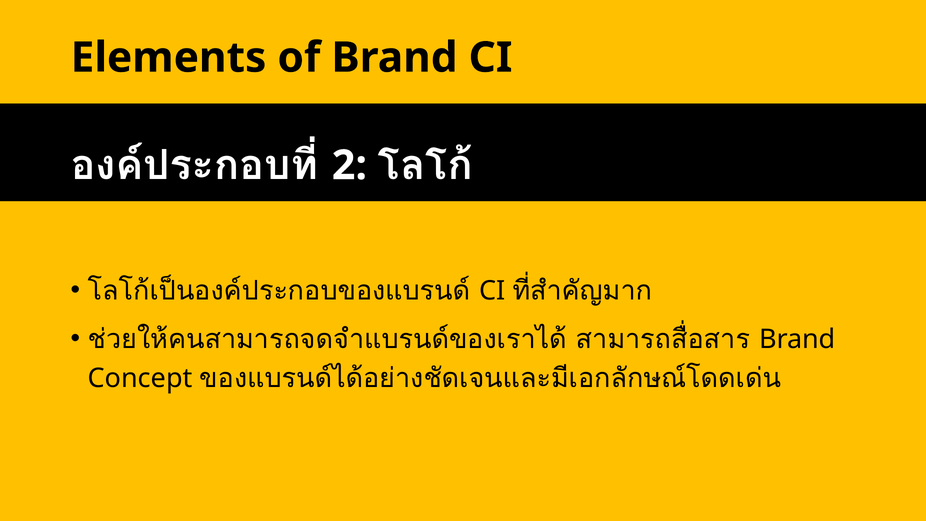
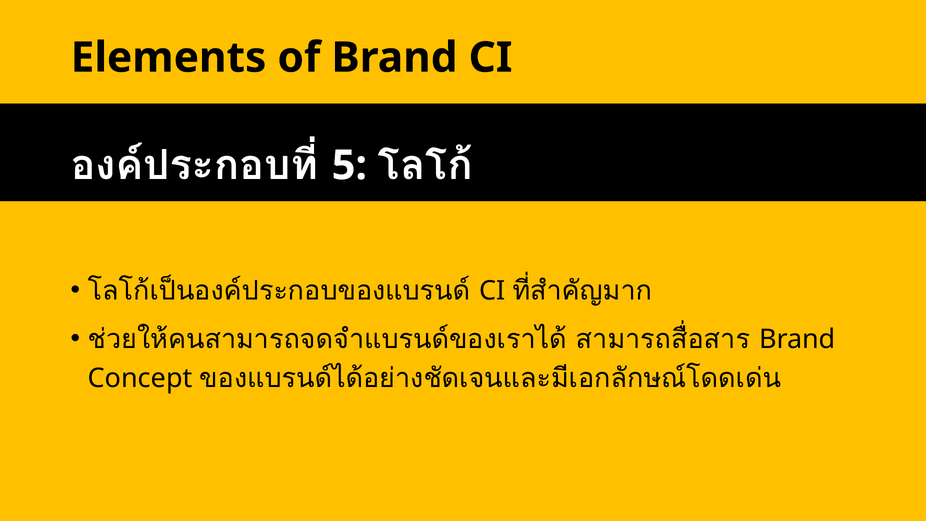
2: 2 -> 5 (349, 165)
